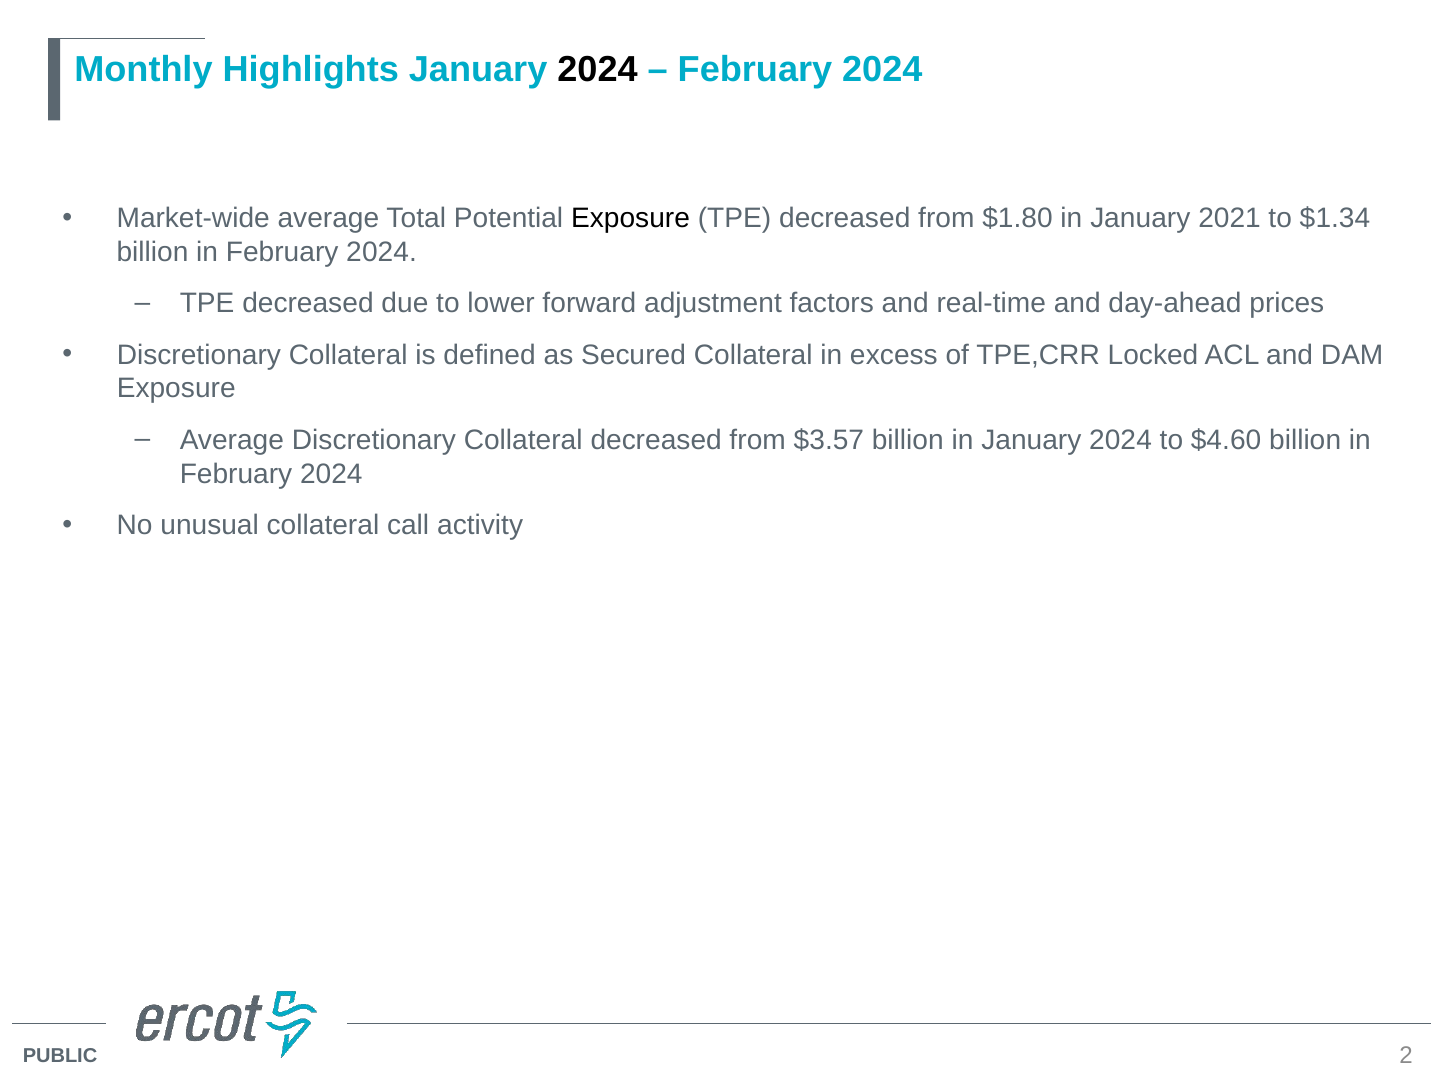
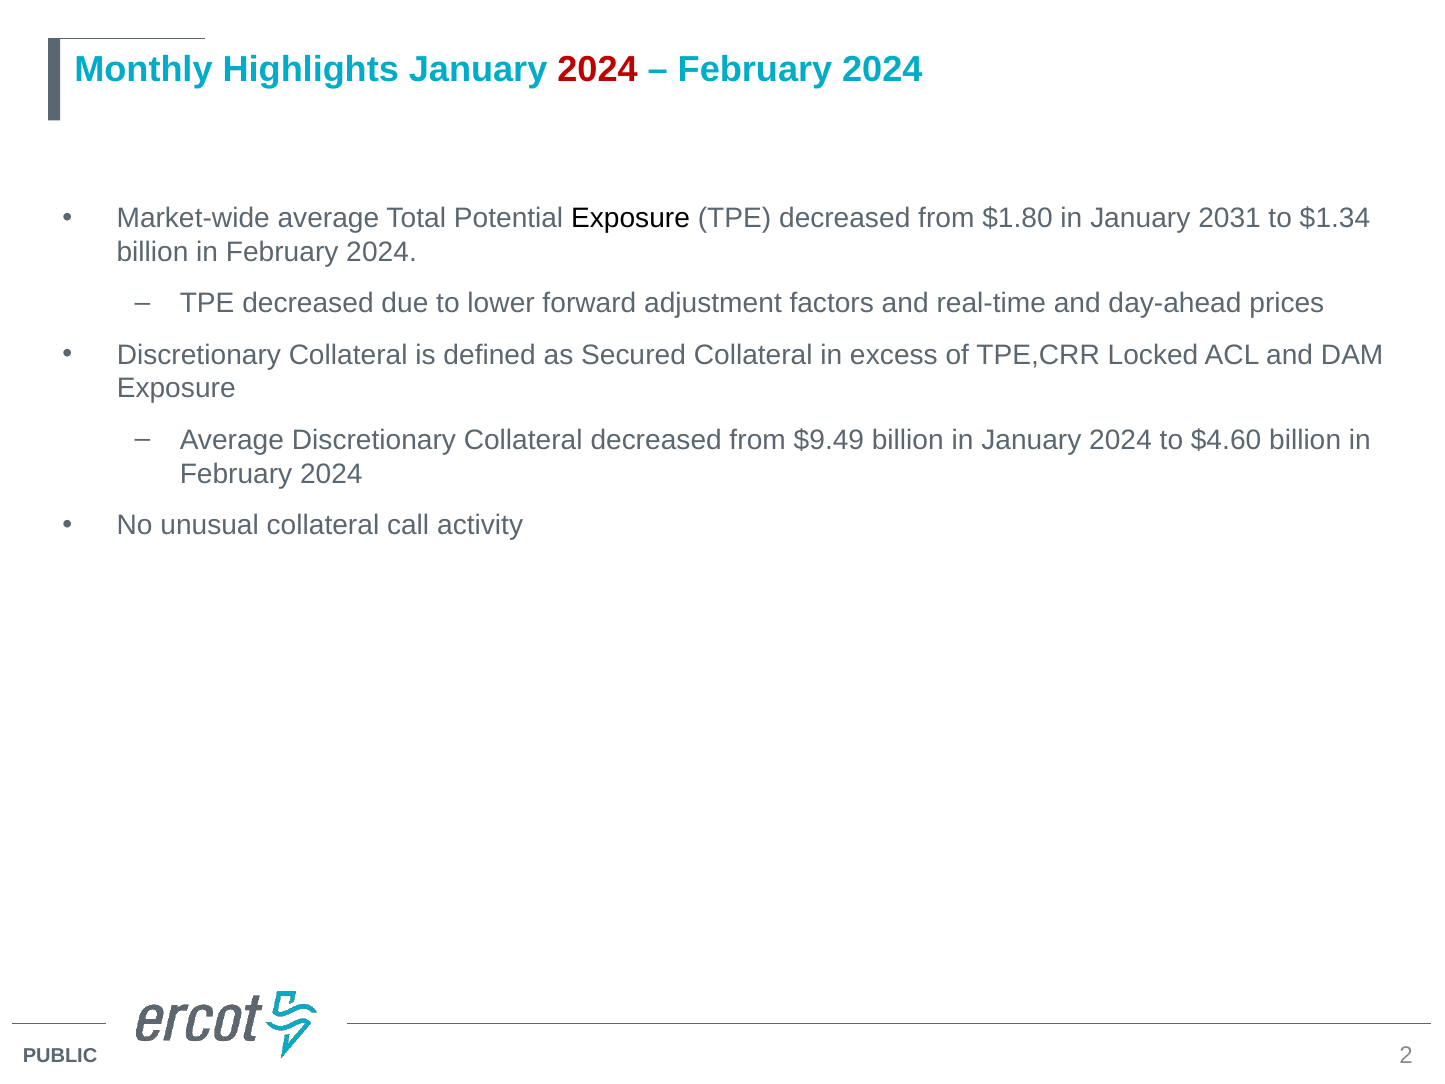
2024 colour: black -> red (598, 70)
2021: 2021 -> 2031 (1230, 218)
$3.57: $3.57 -> $9.49 (829, 440)
